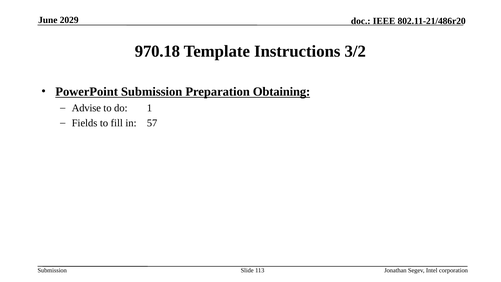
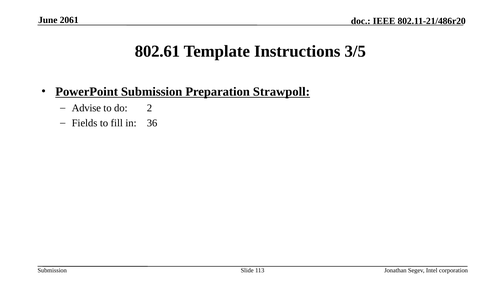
2029: 2029 -> 2061 (69, 20)
970.18: 970.18 -> 802.61 (157, 51)
3/2: 3/2 -> 3/5 (355, 51)
Obtaining: Obtaining -> Strawpoll (281, 92)
1: 1 -> 2 (149, 108)
57: 57 -> 36 (152, 123)
